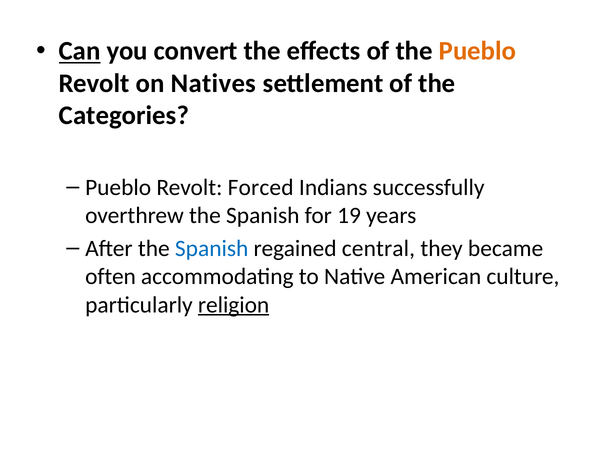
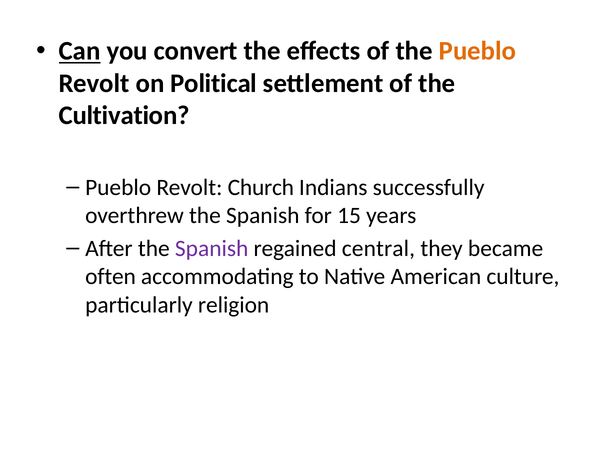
Natives: Natives -> Political (214, 83)
Categories: Categories -> Cultivation (124, 115)
Forced: Forced -> Church (261, 188)
19: 19 -> 15 (349, 216)
Spanish colour: blue -> purple (212, 249)
religion underline: present -> none (234, 305)
